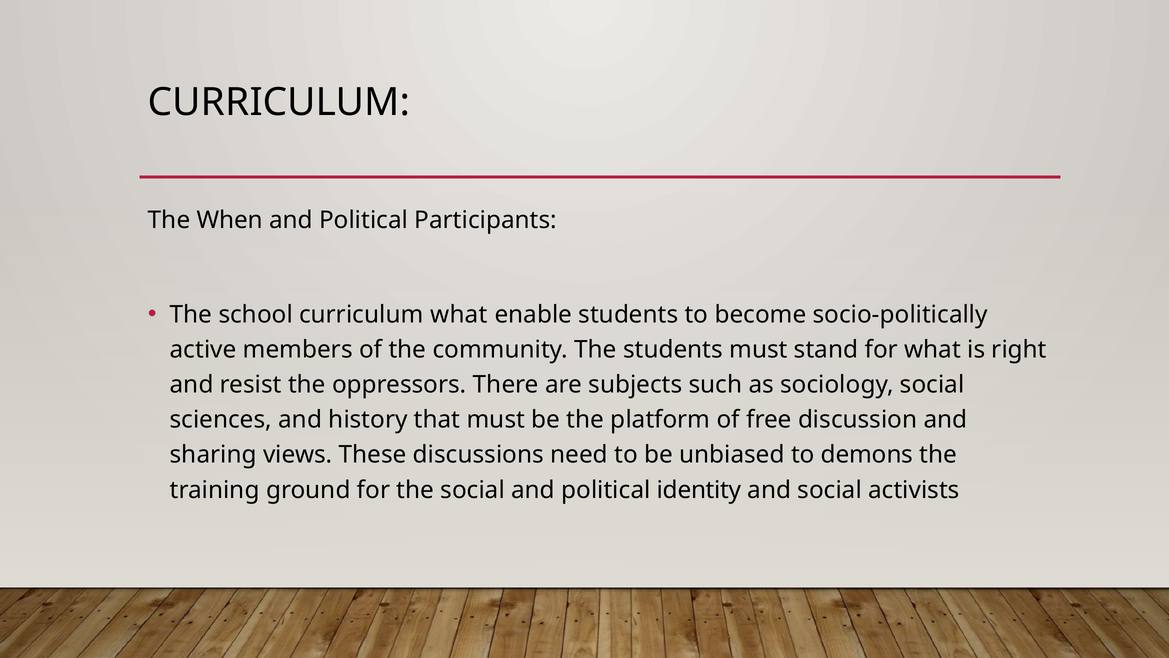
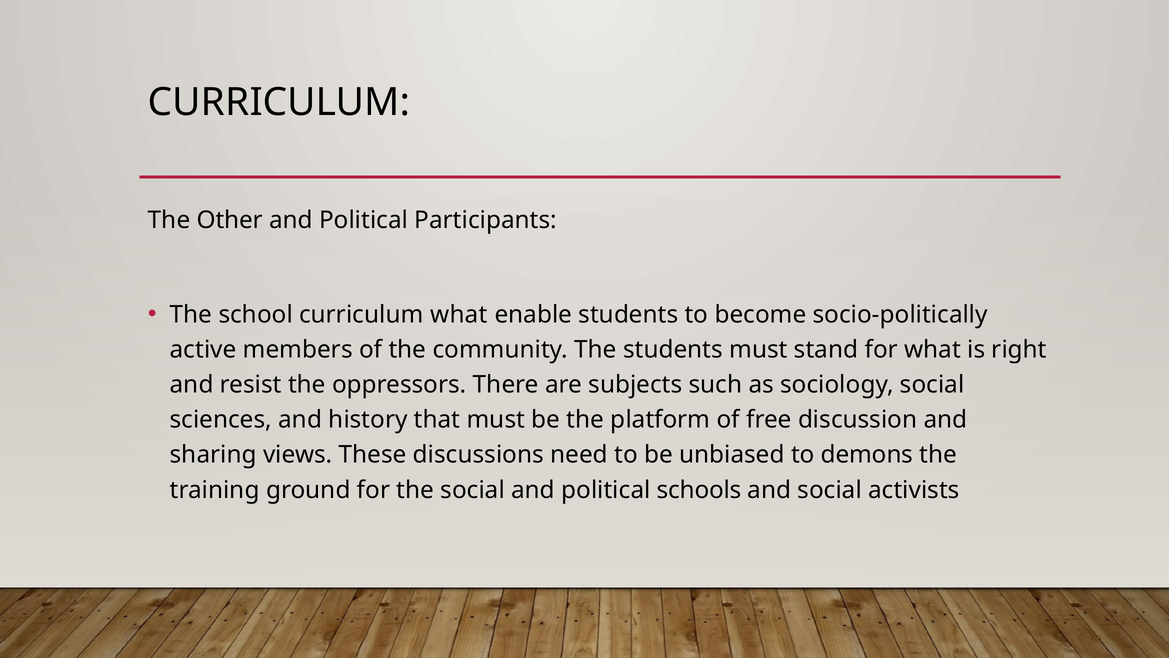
When: When -> Other (230, 220)
identity: identity -> schools (699, 490)
